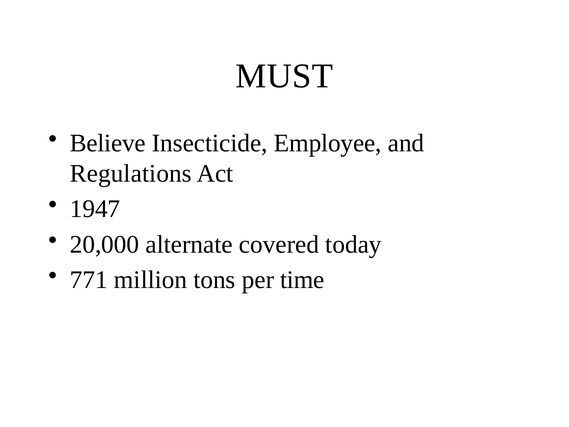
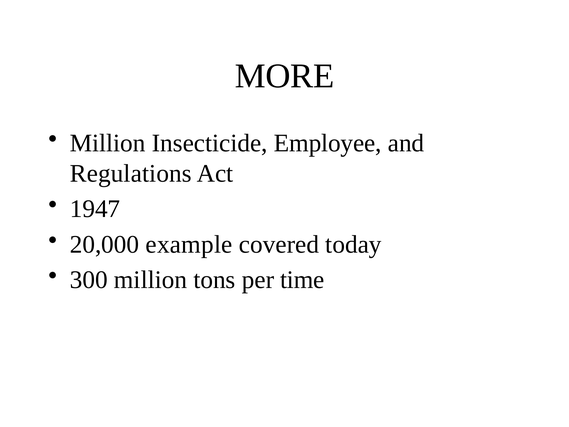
MUST: MUST -> MORE (285, 76)
Believe: Believe -> Million (108, 143)
alternate: alternate -> example (189, 244)
771: 771 -> 300 (89, 280)
